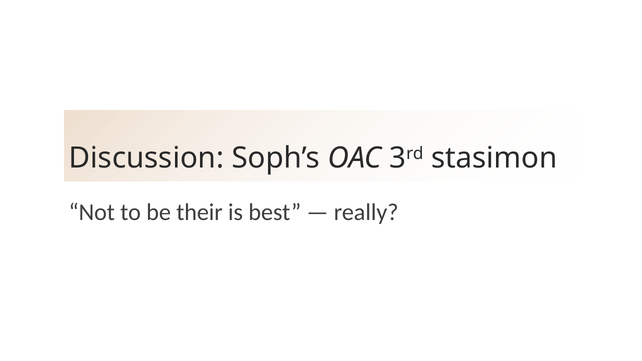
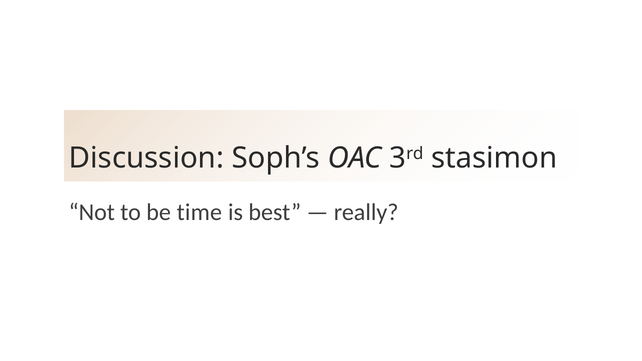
their: their -> time (199, 212)
